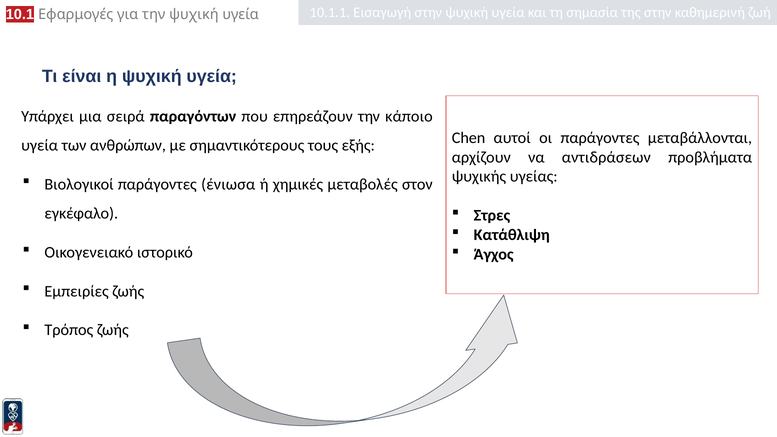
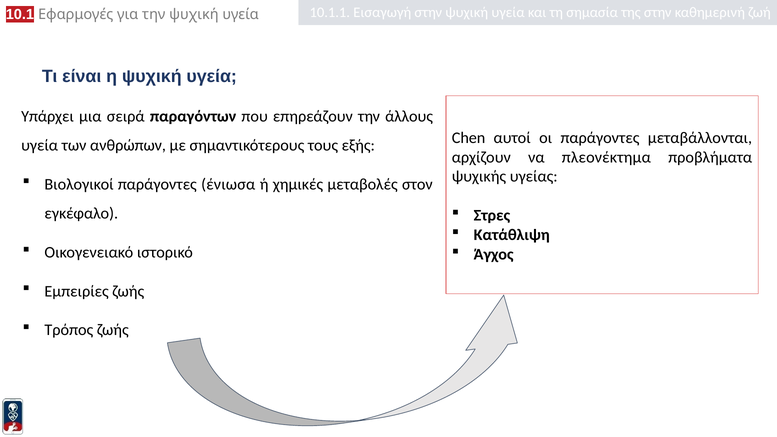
κάποιο: κάποιο -> άλλους (409, 116)
αντιδράσεων: αντιδράσεων -> πλεονέκτημα (606, 157)
